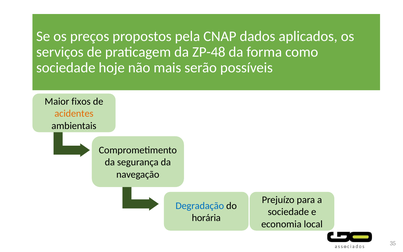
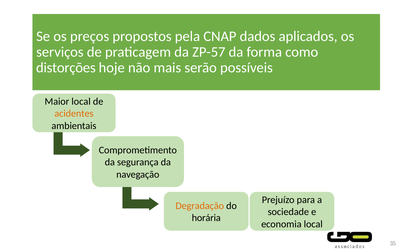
ZP-48: ZP-48 -> ZP-57 (209, 52)
sociedade: sociedade -> distorções (66, 68)
Maior fixos: fixos -> local (81, 101)
Degradação colour: blue -> orange (200, 206)
